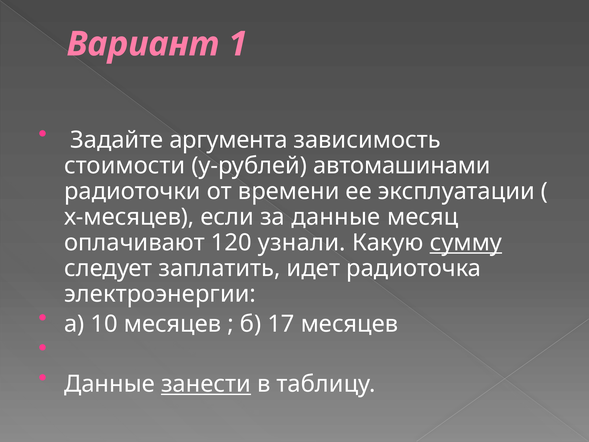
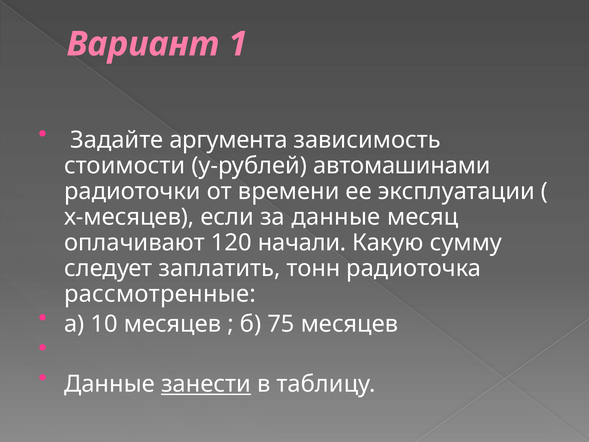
узнали: узнали -> начали (302, 243)
сумму underline: present -> none (466, 243)
идет: идет -> тонн (313, 268)
электроэнергии: электроэнергии -> рассмотренные (160, 294)
17: 17 -> 75 (281, 324)
